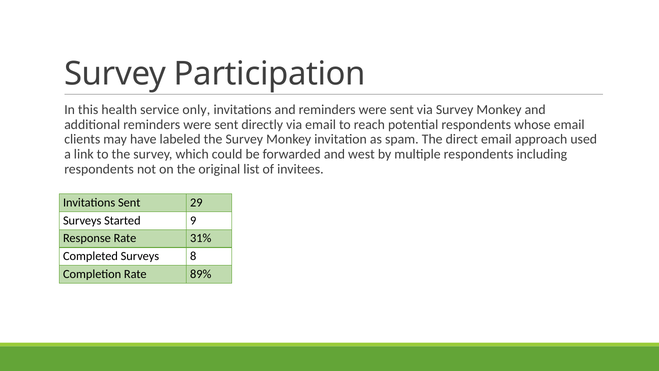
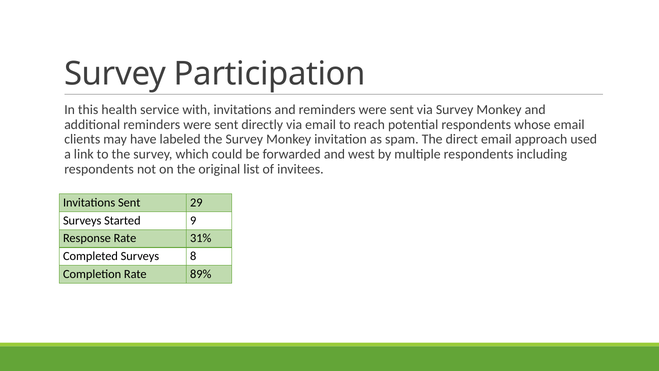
only: only -> with (196, 110)
